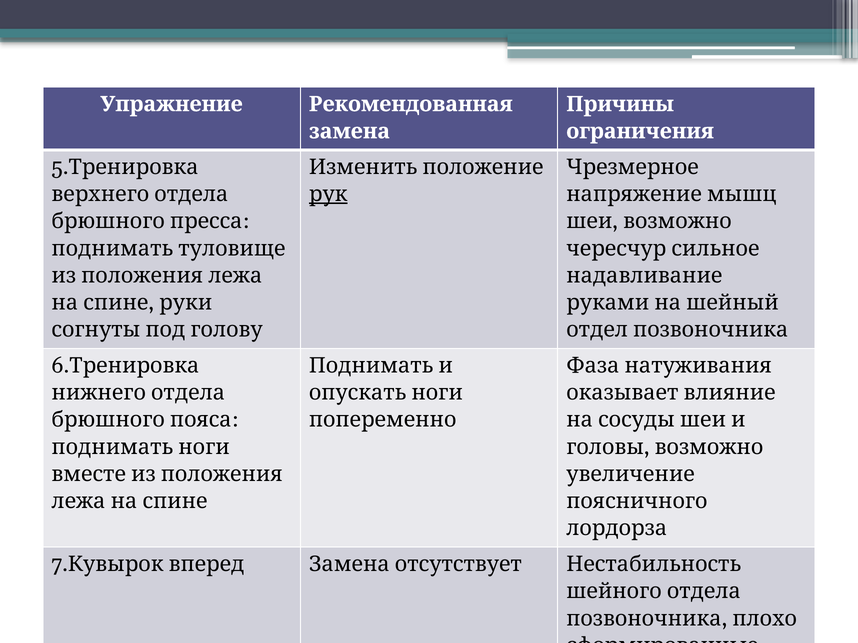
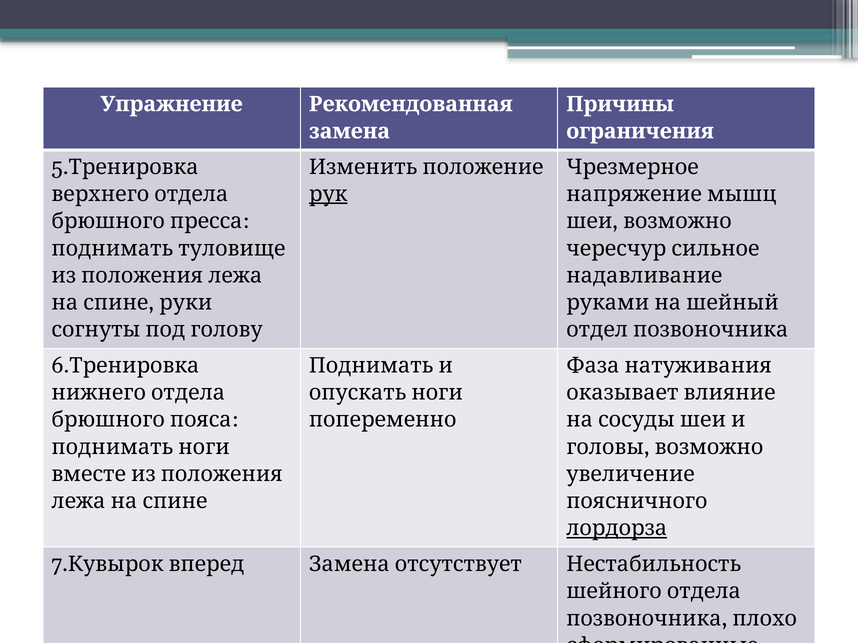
лордорза underline: none -> present (617, 529)
